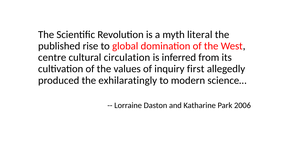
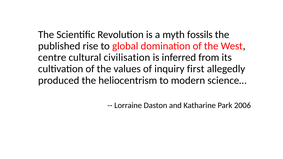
literal: literal -> fossils (200, 35)
circulation: circulation -> civilisation (127, 58)
exhilaratingly: exhilaratingly -> heliocentrism (128, 80)
